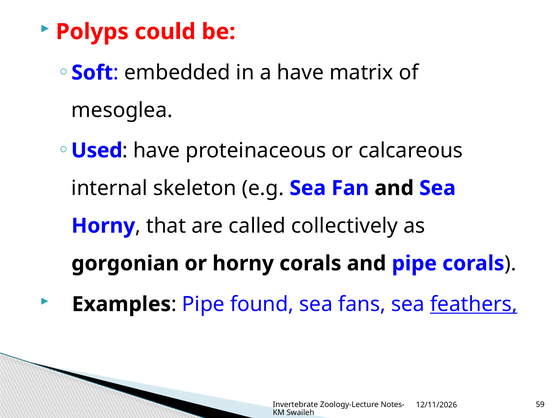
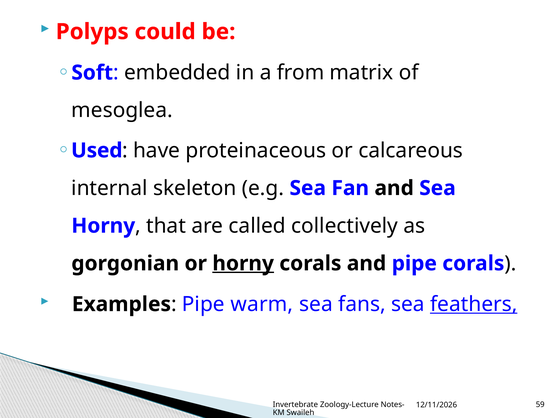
a have: have -> from (301, 73)
horny underline: none -> present (243, 264)
found: found -> warm (262, 305)
